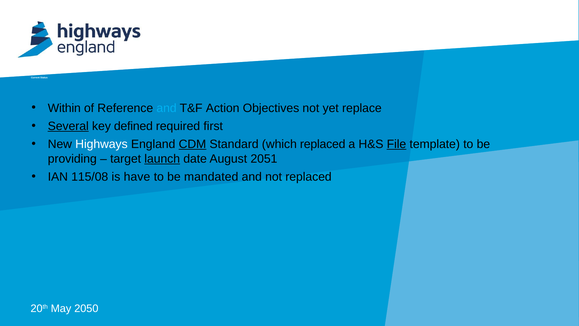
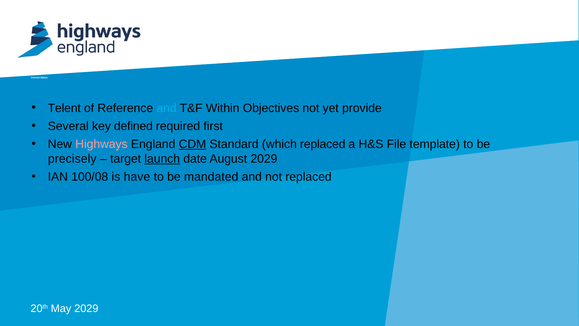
Within: Within -> Telent (64, 108)
Action: Action -> Within (223, 108)
replace: replace -> provide (362, 108)
Several underline: present -> none (68, 126)
Highways colour: white -> pink (101, 144)
File underline: present -> none (396, 144)
providing: providing -> precisely (72, 159)
August 2051: 2051 -> 2029 (264, 159)
115/08: 115/08 -> 100/08 (90, 177)
May 2050: 2050 -> 2029 (86, 308)
